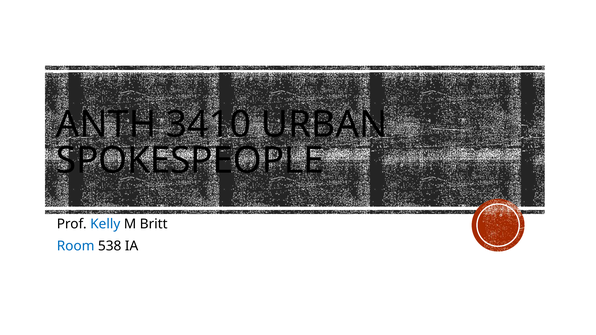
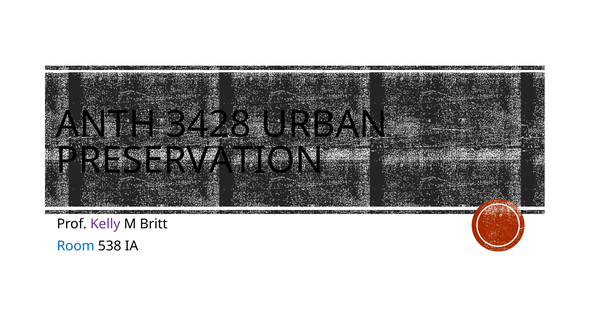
3410: 3410 -> 3428 (209, 125)
SPOKESPEOPLE: SPOKESPEOPLE -> PRESERVATION (190, 161)
Kelly colour: blue -> purple (105, 224)
